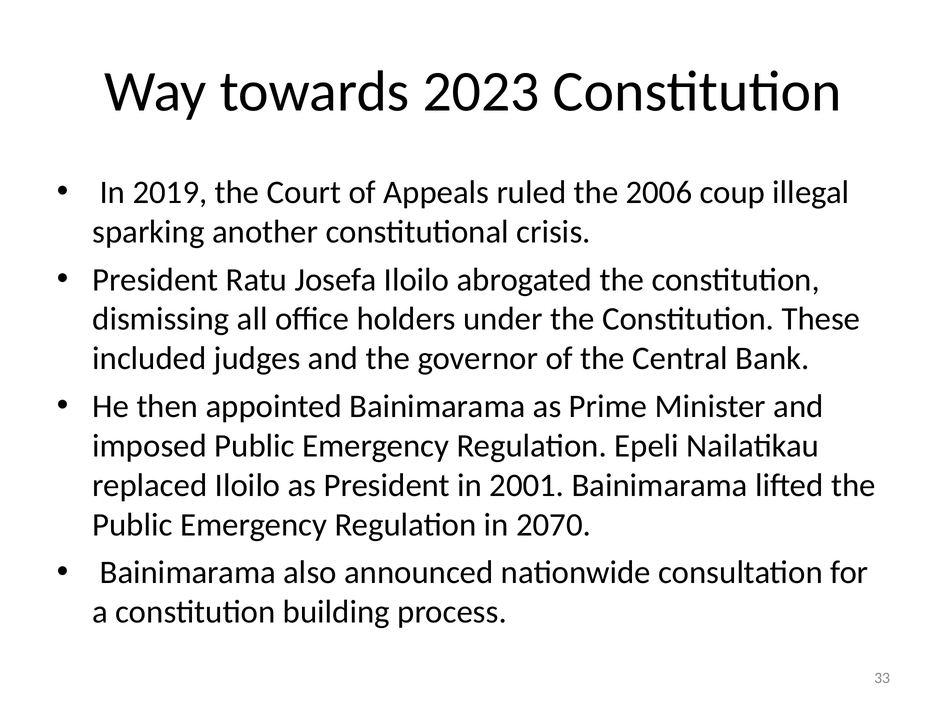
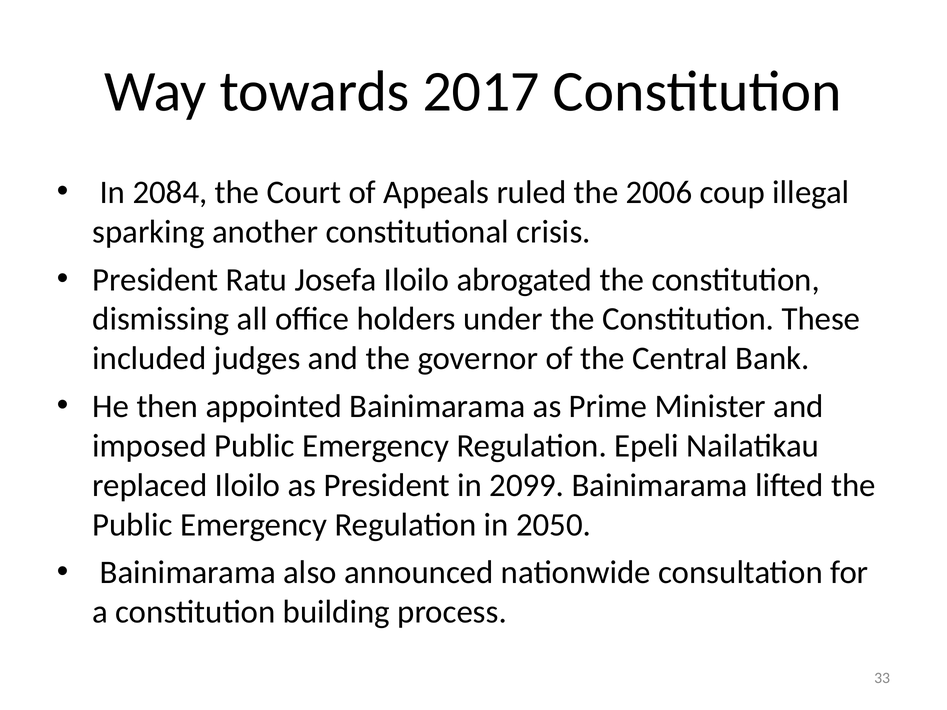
2023: 2023 -> 2017 (481, 92)
2019: 2019 -> 2084 (170, 192)
2001: 2001 -> 2099 (527, 485)
2070: 2070 -> 2050 (554, 525)
